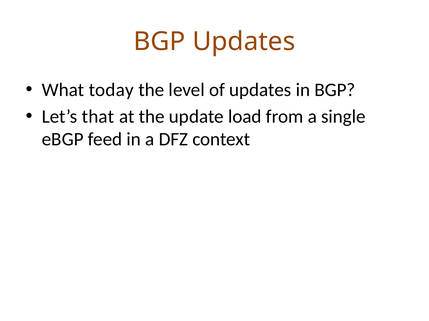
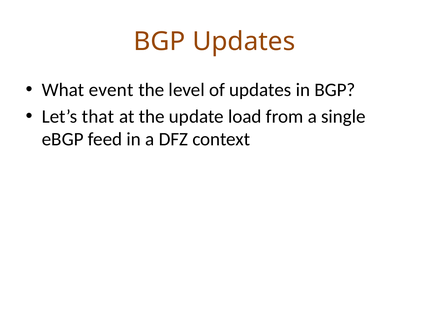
today: today -> event (111, 90)
